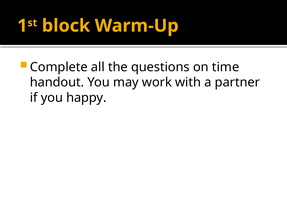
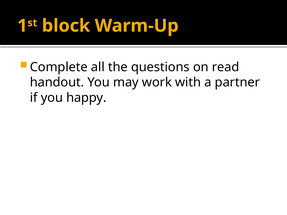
time: time -> read (226, 67)
